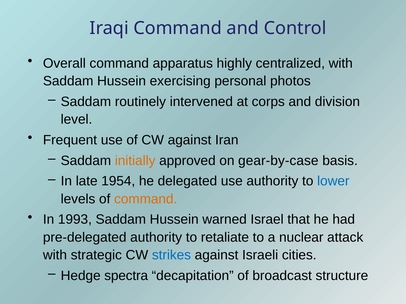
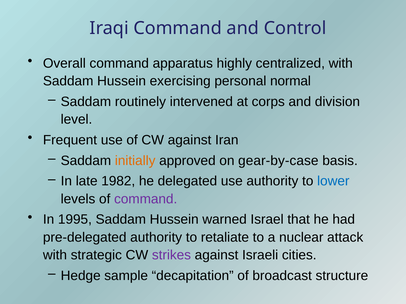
photos: photos -> normal (290, 81)
1954: 1954 -> 1982 (118, 181)
command colour: orange -> purple (146, 199)
1993: 1993 -> 1995 (75, 220)
strikes colour: blue -> purple (171, 256)
spectra: spectra -> sample (126, 276)
